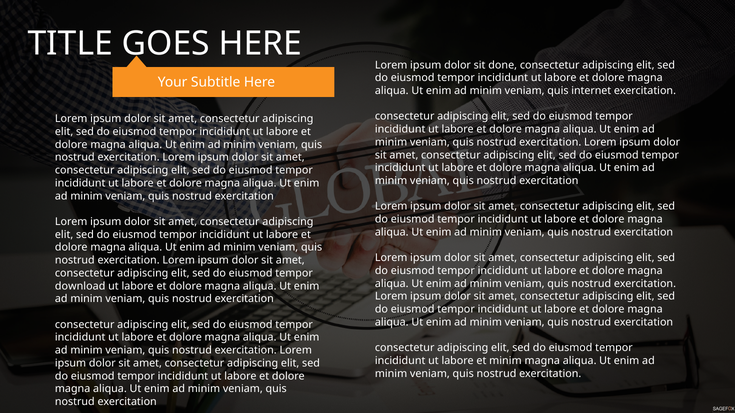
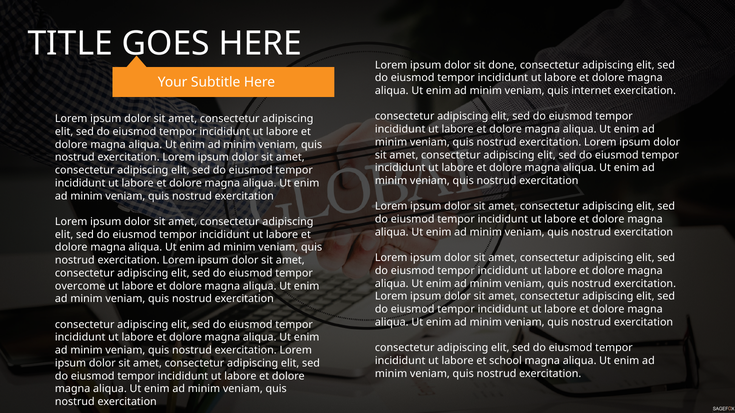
download: download -> overcome (80, 286)
et minim: minim -> school (505, 361)
